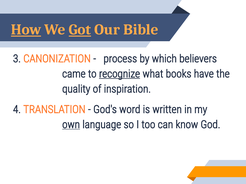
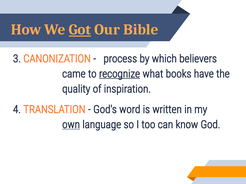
How underline: present -> none (26, 30)
